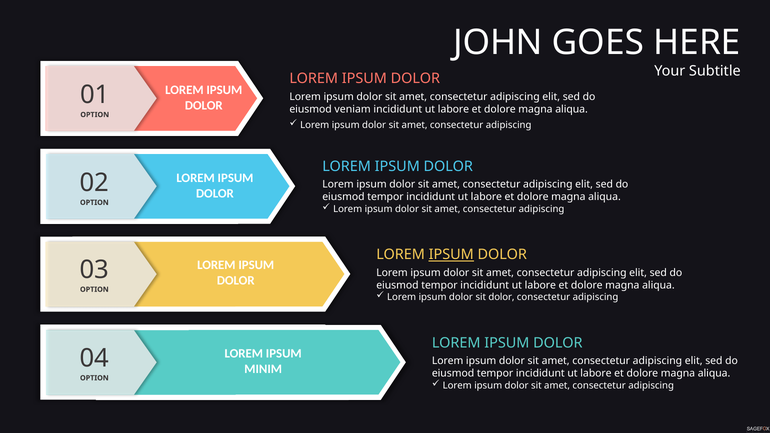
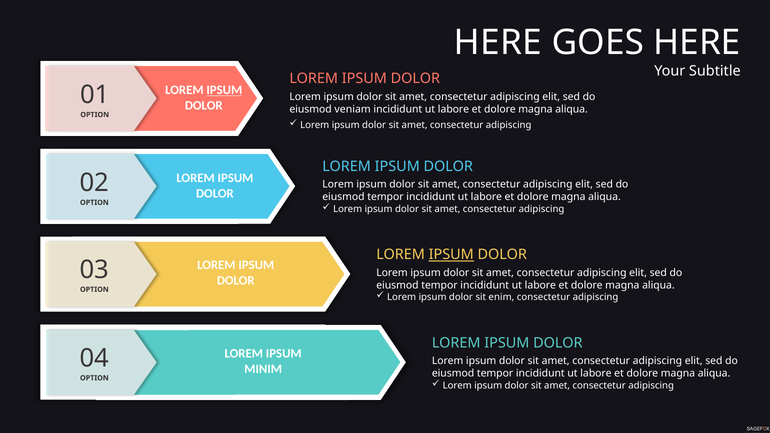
JOHN: JOHN -> HERE (498, 43)
IPSUM underline: none -> present (224, 90)
sit dolor: dolor -> enim (501, 297)
